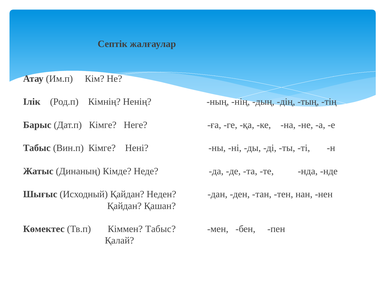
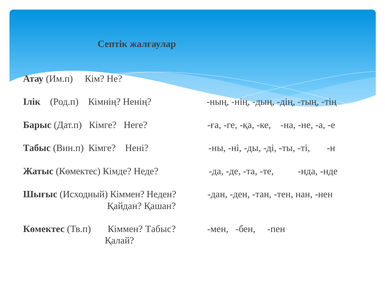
Жатыс Динаның: Динаның -> Көмектес (78, 171)
Исходный Қайдан: Қайдан -> Кіммен (127, 194)
